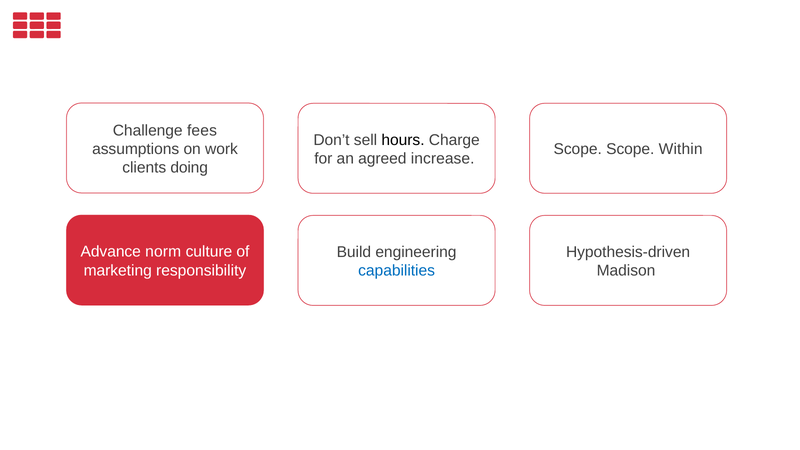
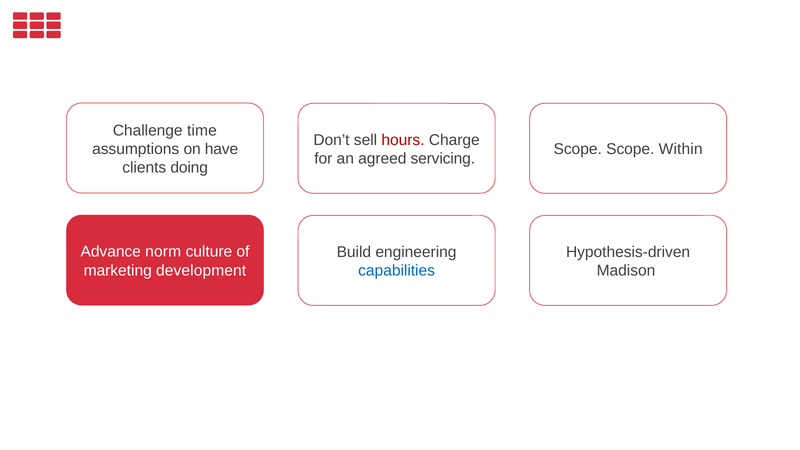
fees: fees -> time (202, 130)
hours colour: black -> red (403, 140)
work: work -> have (222, 149)
increase: increase -> servicing (443, 159)
responsibility: responsibility -> development (201, 270)
